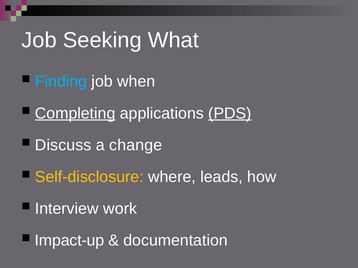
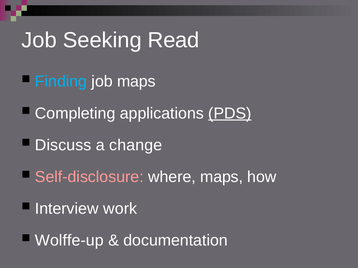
What: What -> Read (173, 40)
job when: when -> maps (136, 82)
Completing underline: present -> none (75, 113)
Self-disclosure colour: yellow -> pink (89, 177)
where leads: leads -> maps (222, 177)
Impact-up: Impact-up -> Wolffe-up (69, 241)
